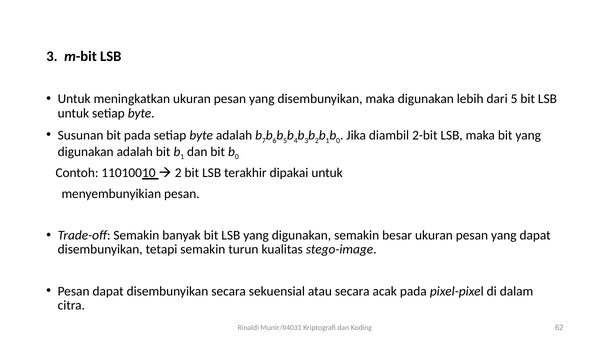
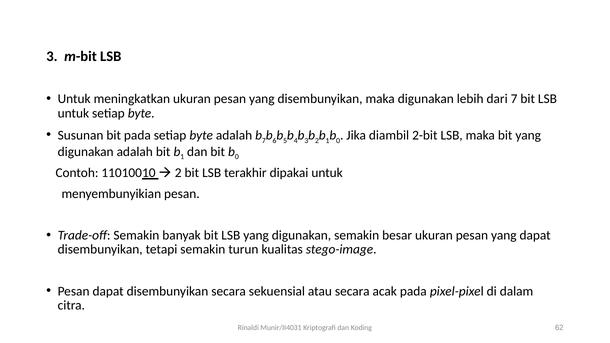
dari 5: 5 -> 7 (514, 99)
